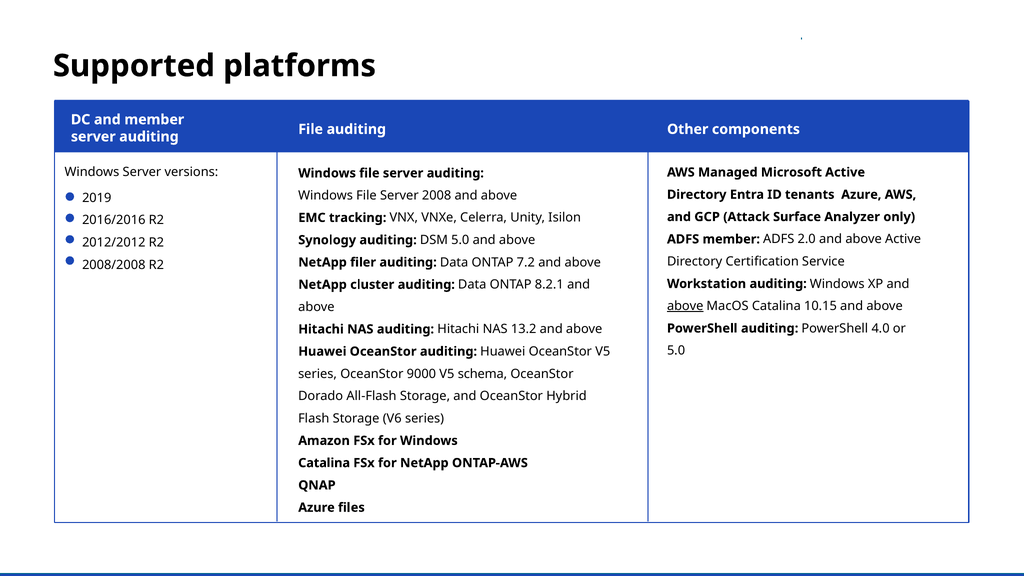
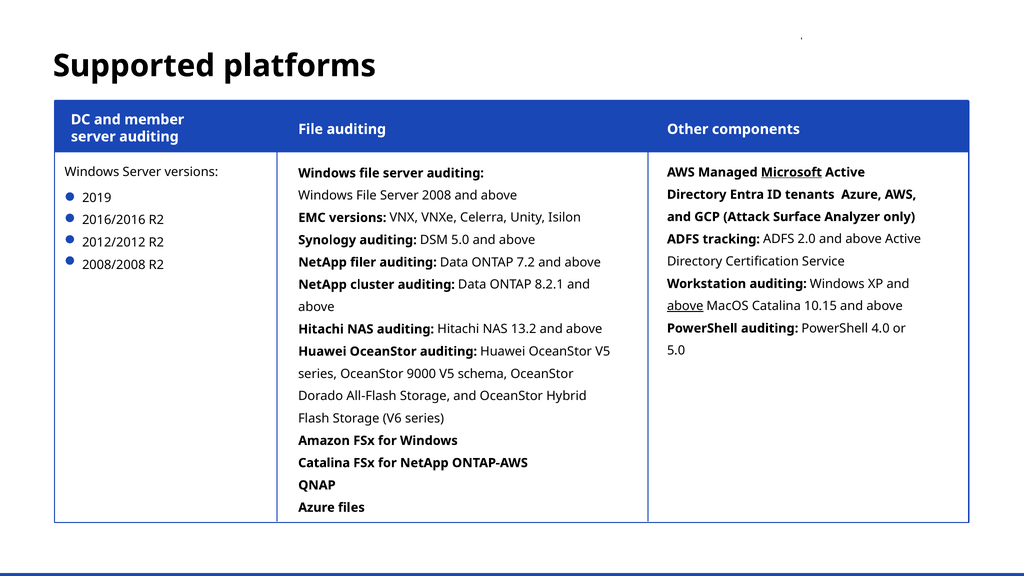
Microsoft underline: none -> present (791, 172)
EMC tracking: tracking -> versions (358, 218)
ADFS member: member -> tracking (731, 239)
